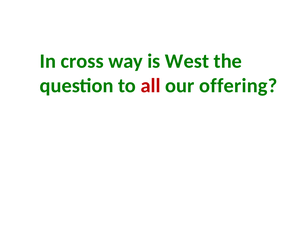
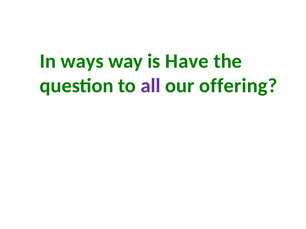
cross: cross -> ways (82, 61)
West: West -> Have (187, 61)
all colour: red -> purple (151, 86)
